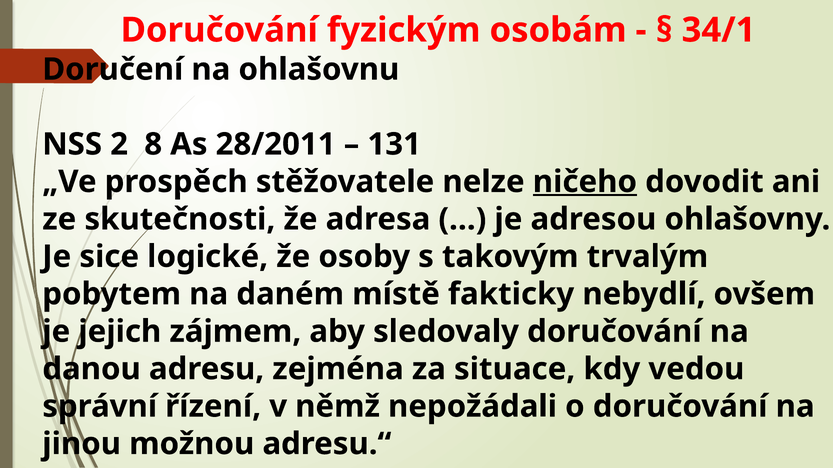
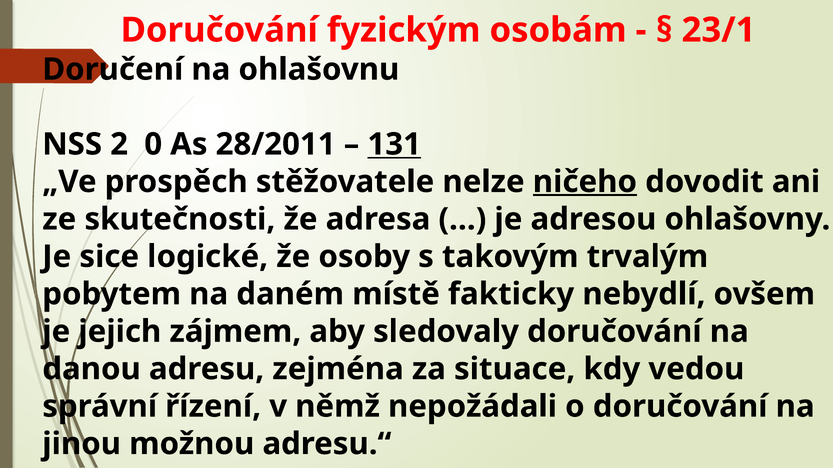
34/1: 34/1 -> 23/1 (719, 30)
8: 8 -> 0 (153, 144)
131 underline: none -> present (394, 144)
